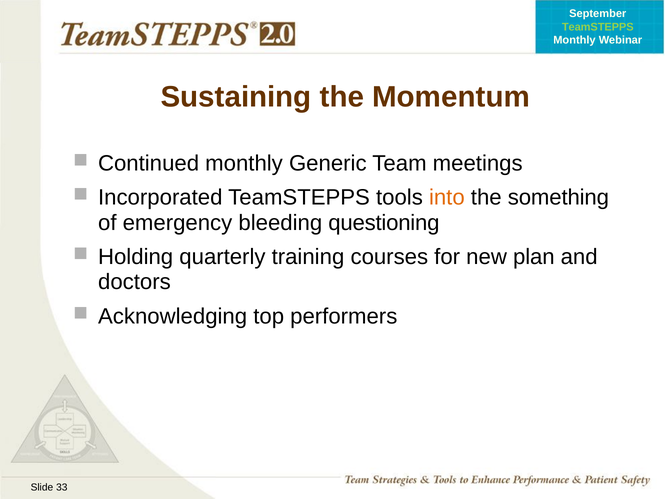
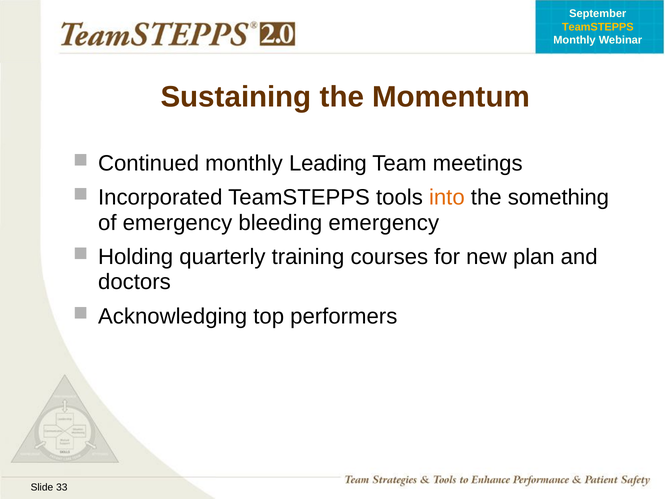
TeamSTEPPS colour: light green -> yellow (598, 27)
Generic: Generic -> Leading (328, 163)
bleeding questioning: questioning -> emergency (384, 223)
